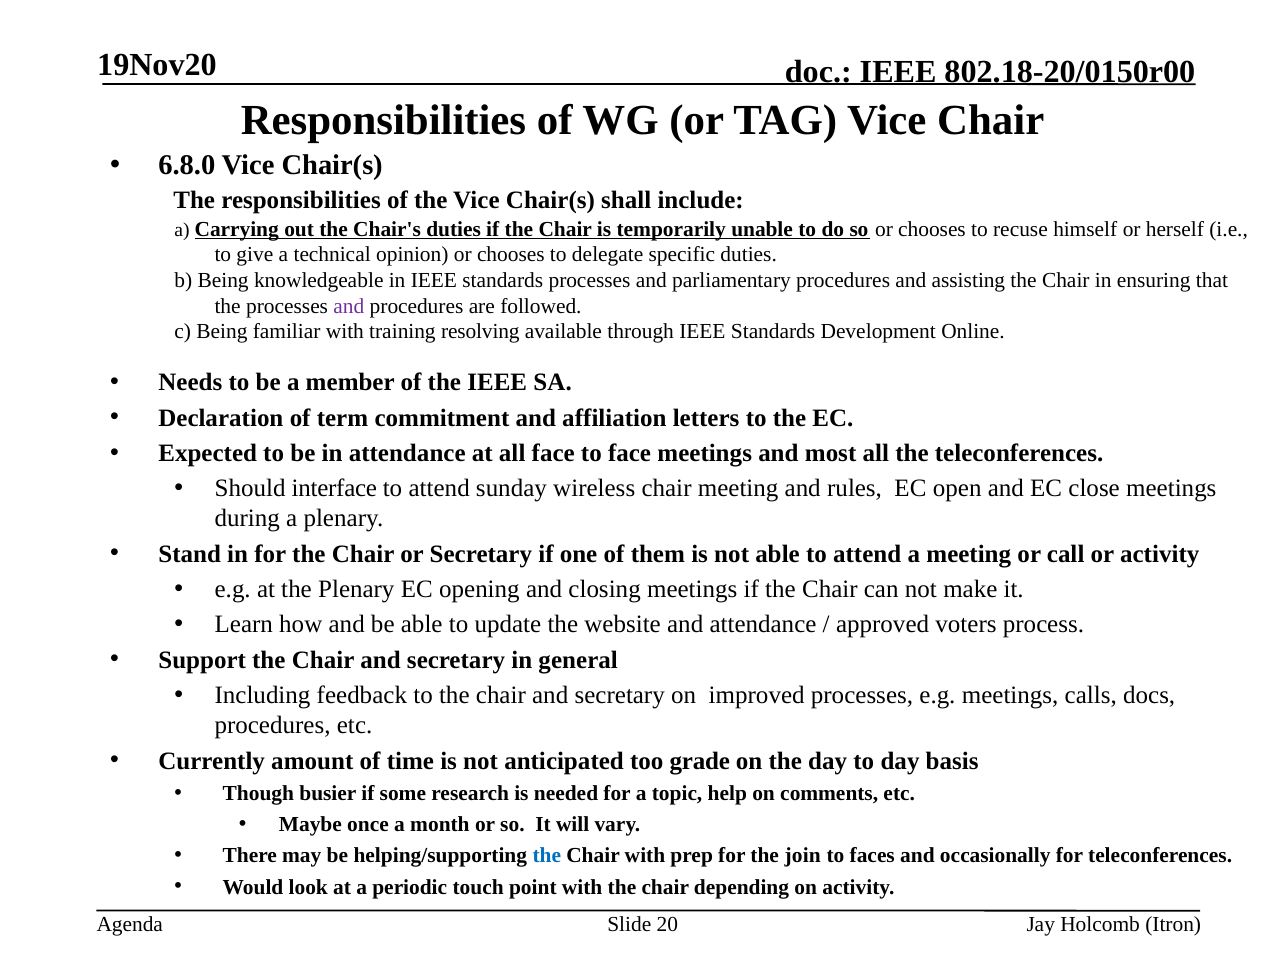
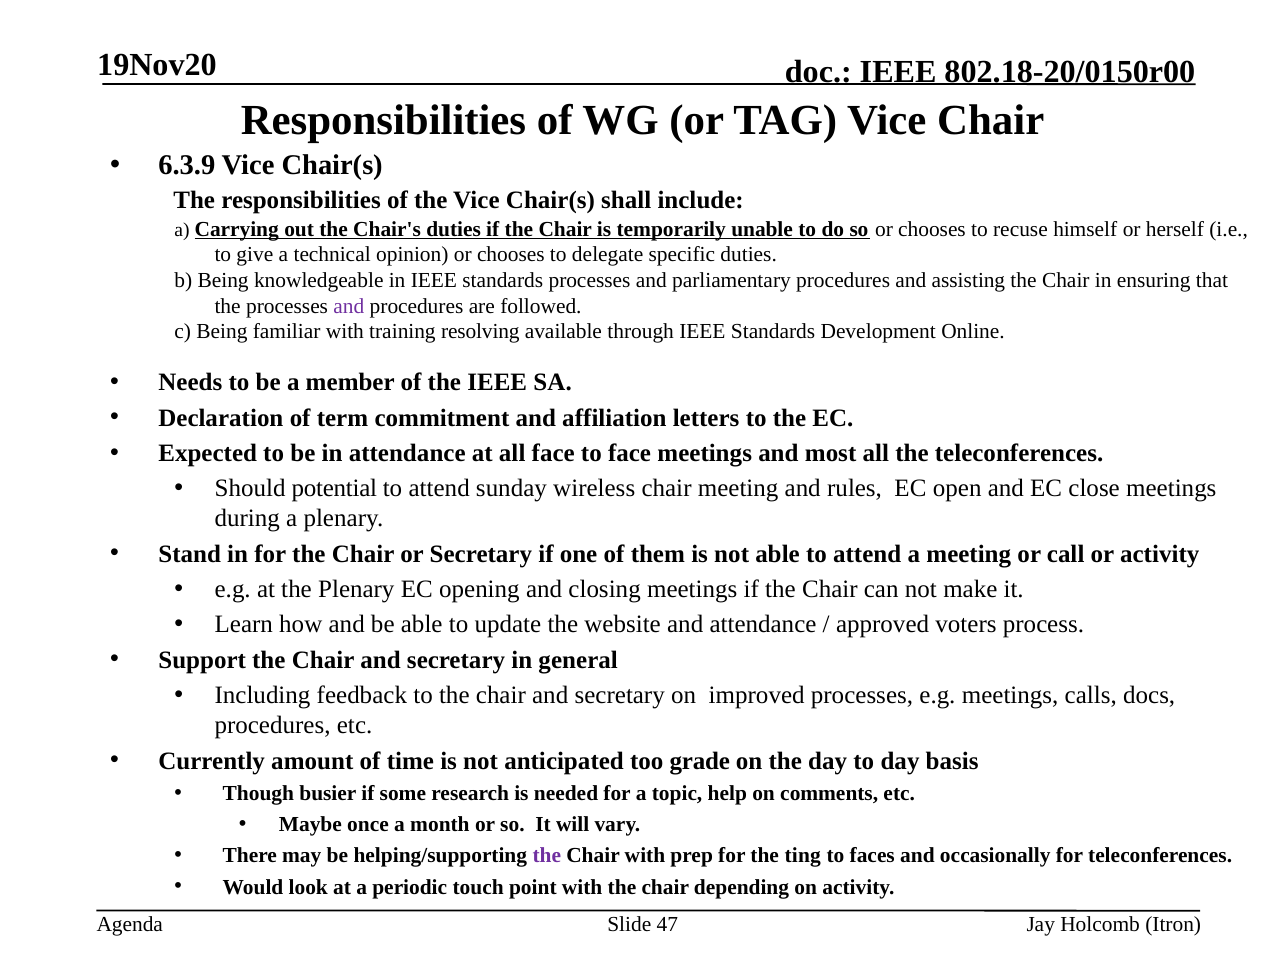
6.8.0: 6.8.0 -> 6.3.9 (187, 165)
interface: interface -> potential (334, 489)
the colour: blue -> purple (547, 856)
join: join -> ting (803, 856)
20: 20 -> 47 (667, 925)
